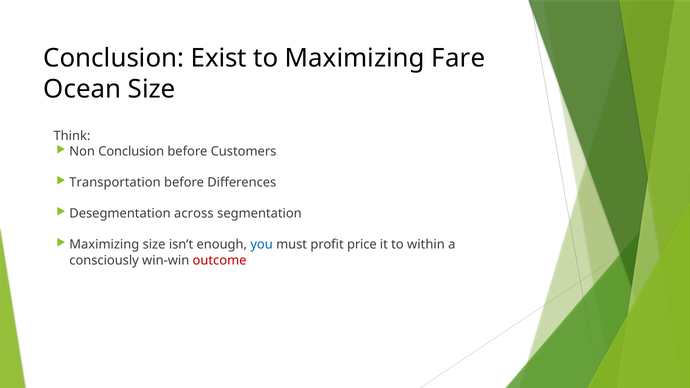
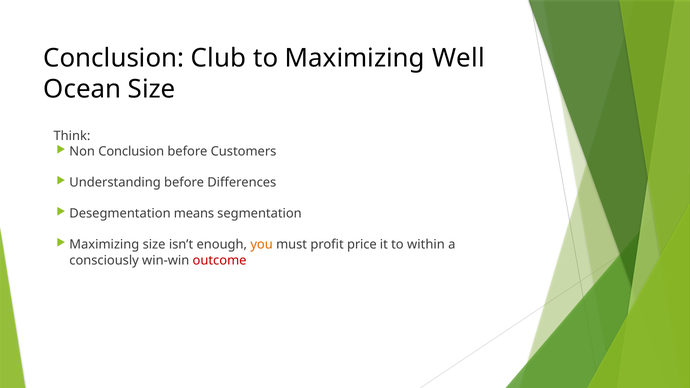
Exist: Exist -> Club (219, 58)
Fare: Fare -> Well (458, 58)
Transportation: Transportation -> Understanding (115, 183)
across: across -> means (194, 214)
you colour: blue -> orange (262, 245)
